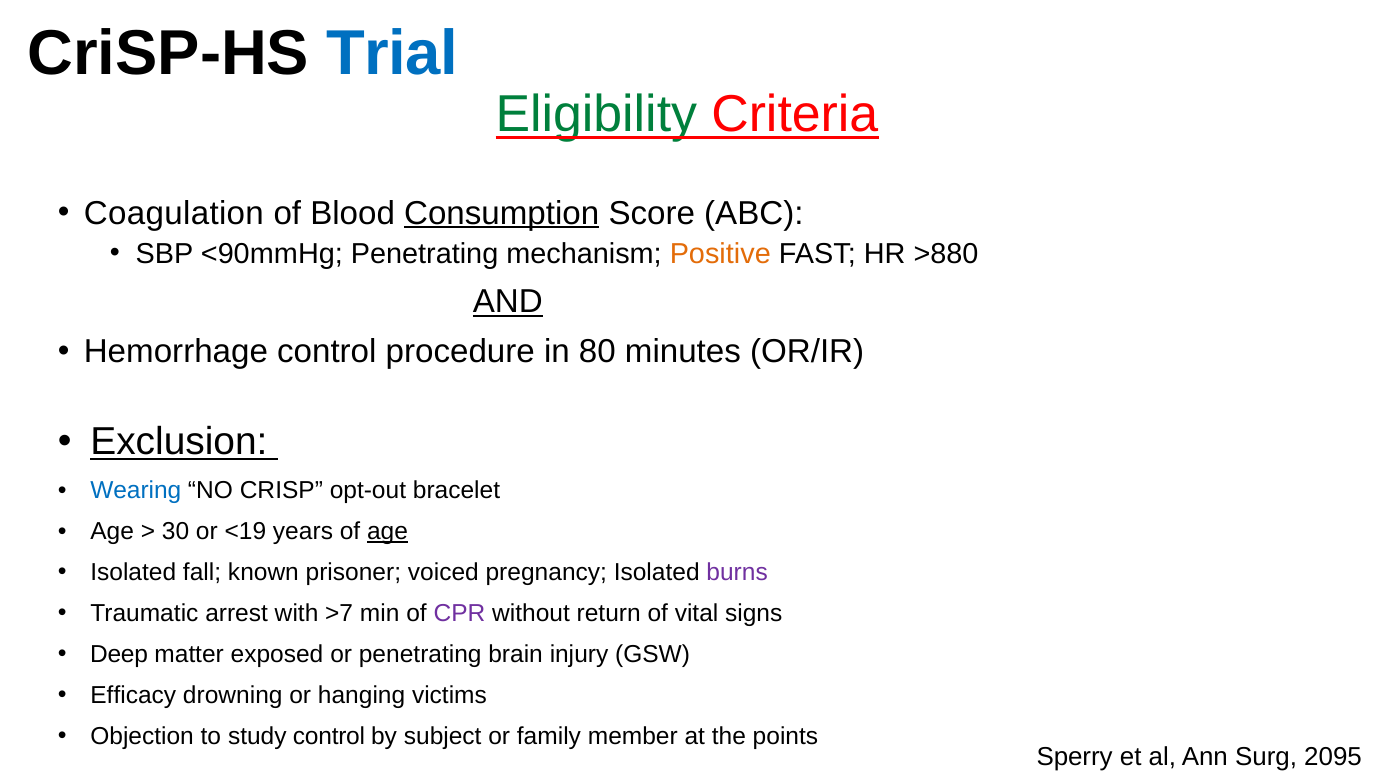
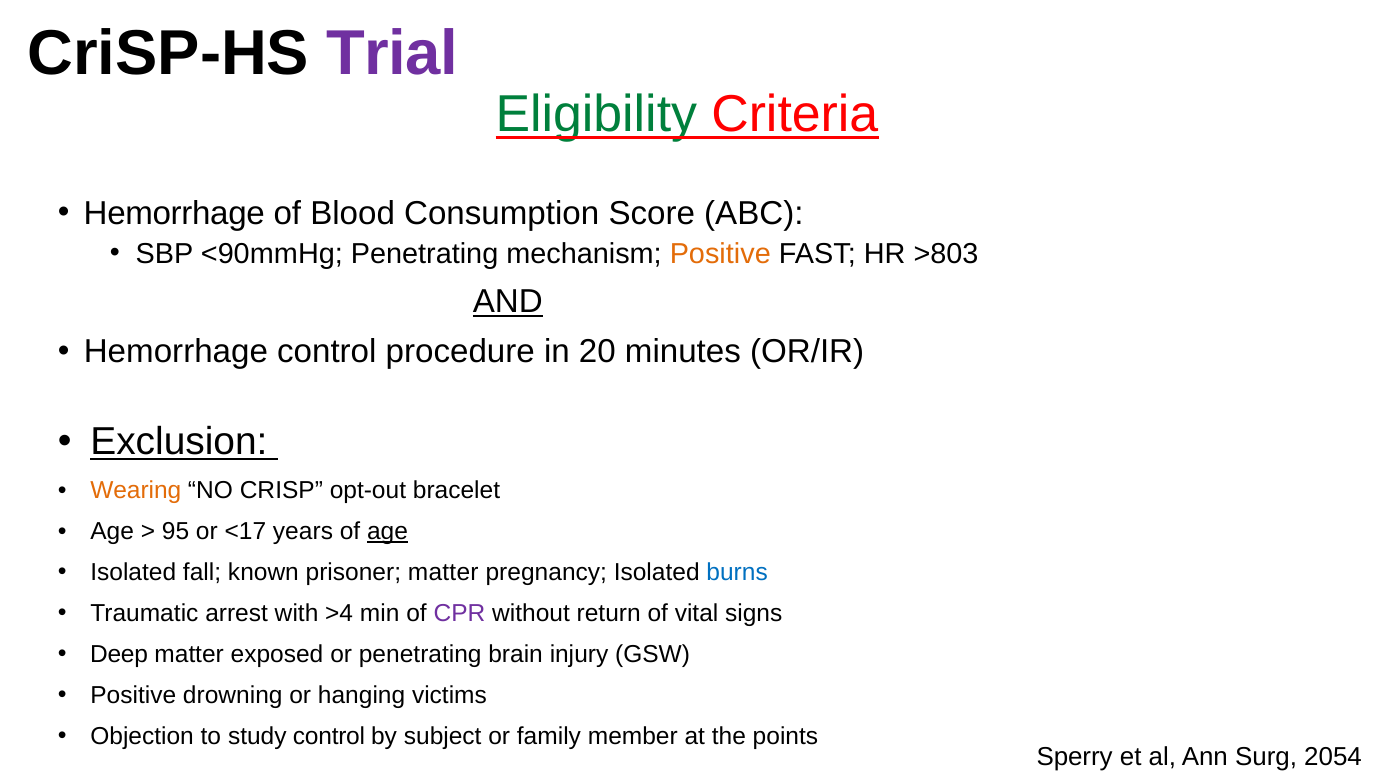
Trial colour: blue -> purple (392, 54)
Coagulation: Coagulation -> Hemorrhage (174, 213)
Consumption underline: present -> none (502, 213)
>880: >880 -> >803 (946, 254)
80: 80 -> 20 (597, 352)
Wearing colour: blue -> orange (136, 491)
30: 30 -> 95 (176, 532)
<19: <19 -> <17 (245, 532)
prisoner voiced: voiced -> matter (443, 573)
burns colour: purple -> blue (737, 573)
>7: >7 -> >4 (339, 613)
Efficacy: Efficacy -> Positive (133, 695)
2095: 2095 -> 2054 (1333, 756)
